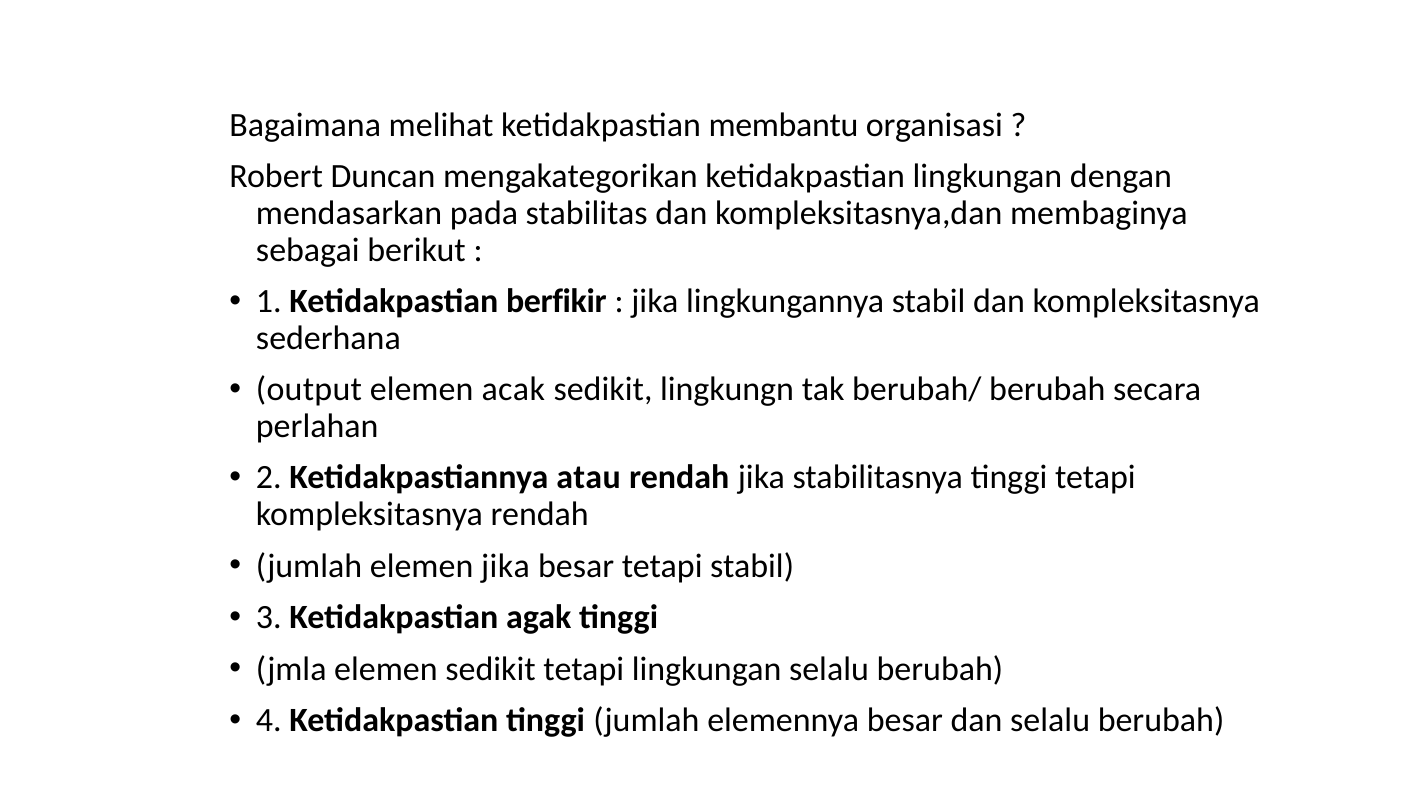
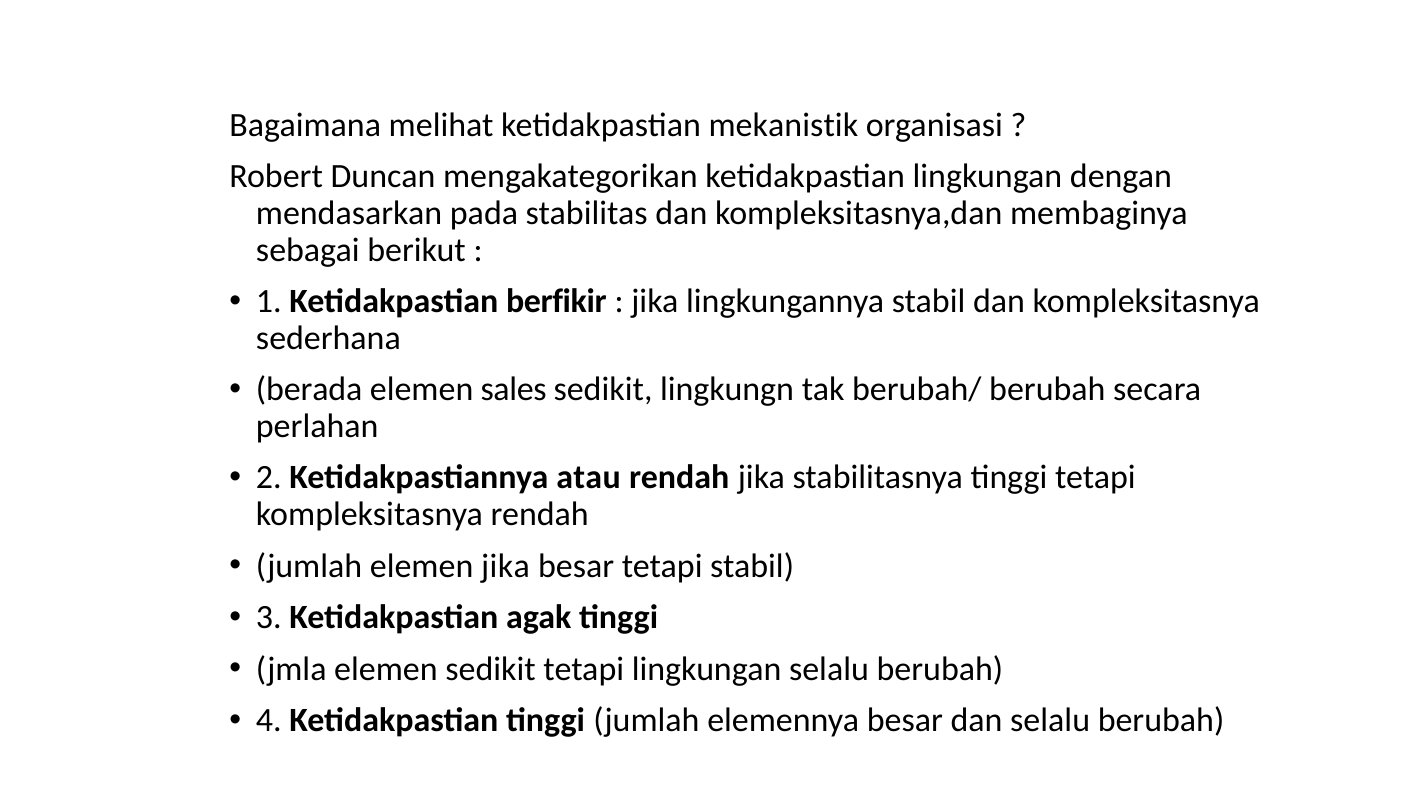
membantu: membantu -> mekanistik (783, 125)
output: output -> berada (309, 389)
acak: acak -> sales (514, 389)
